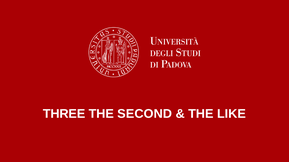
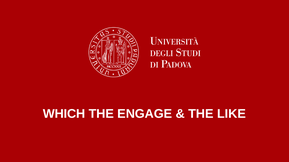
THREE: THREE -> WHICH (64, 114)
SECOND: SECOND -> ENGAGE (145, 114)
